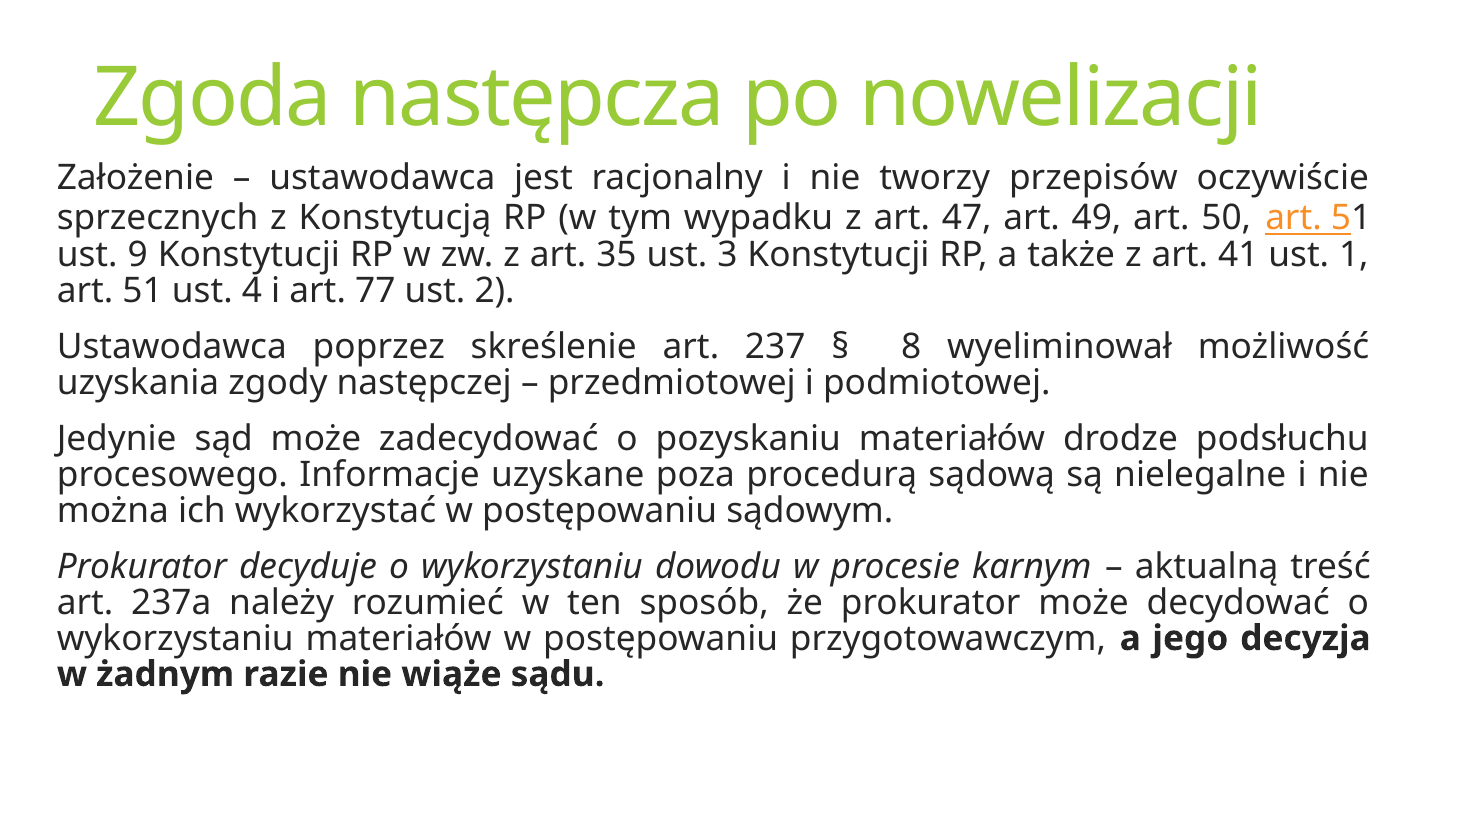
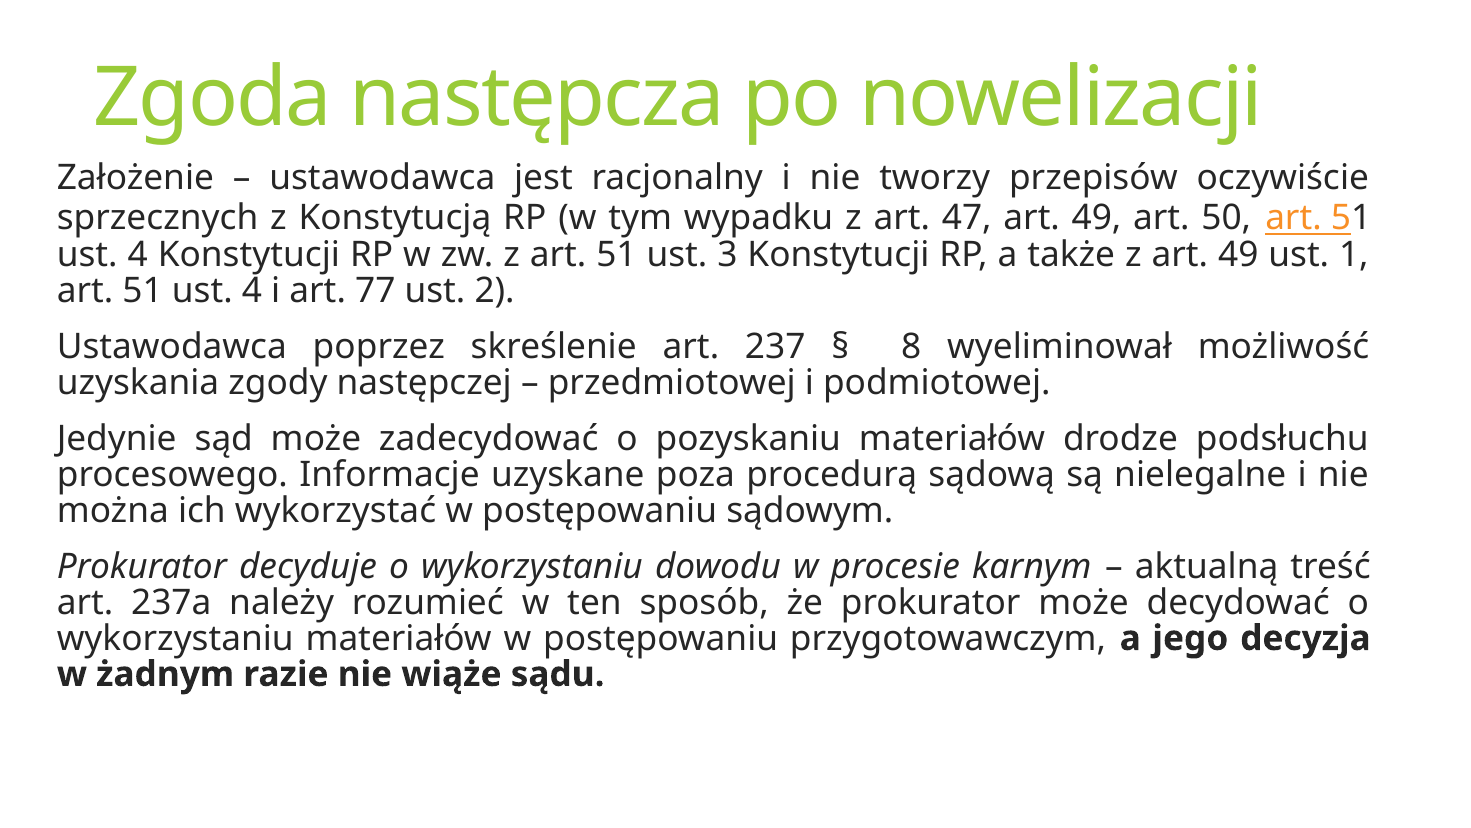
9: 9 -> 4 (138, 255)
z art 35: 35 -> 51 (616, 255)
z art 41: 41 -> 49 (1238, 255)
